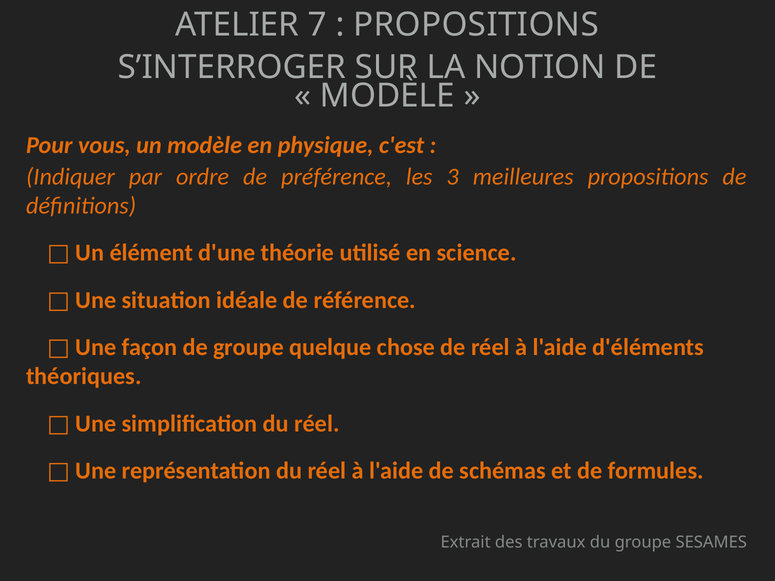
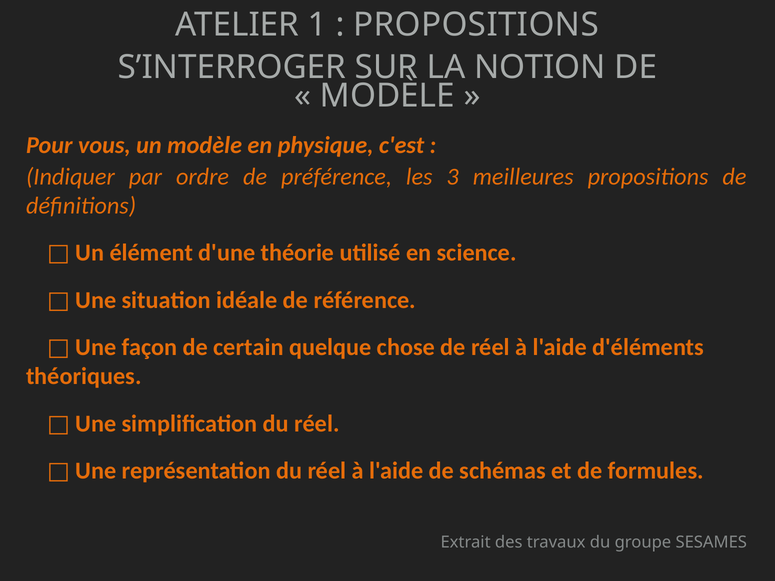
7: 7 -> 1 (317, 25)
de groupe: groupe -> certain (248, 347)
